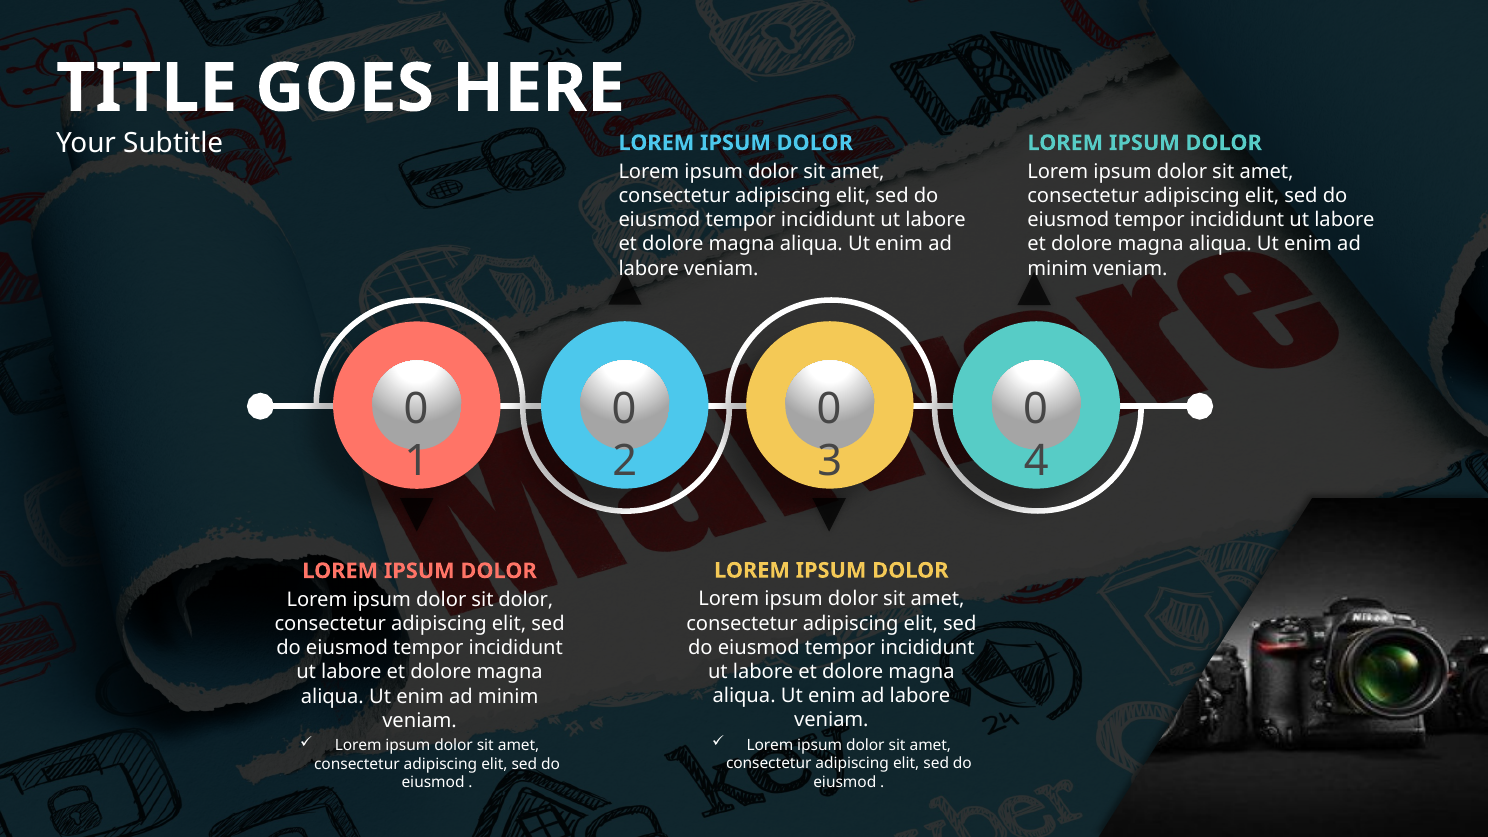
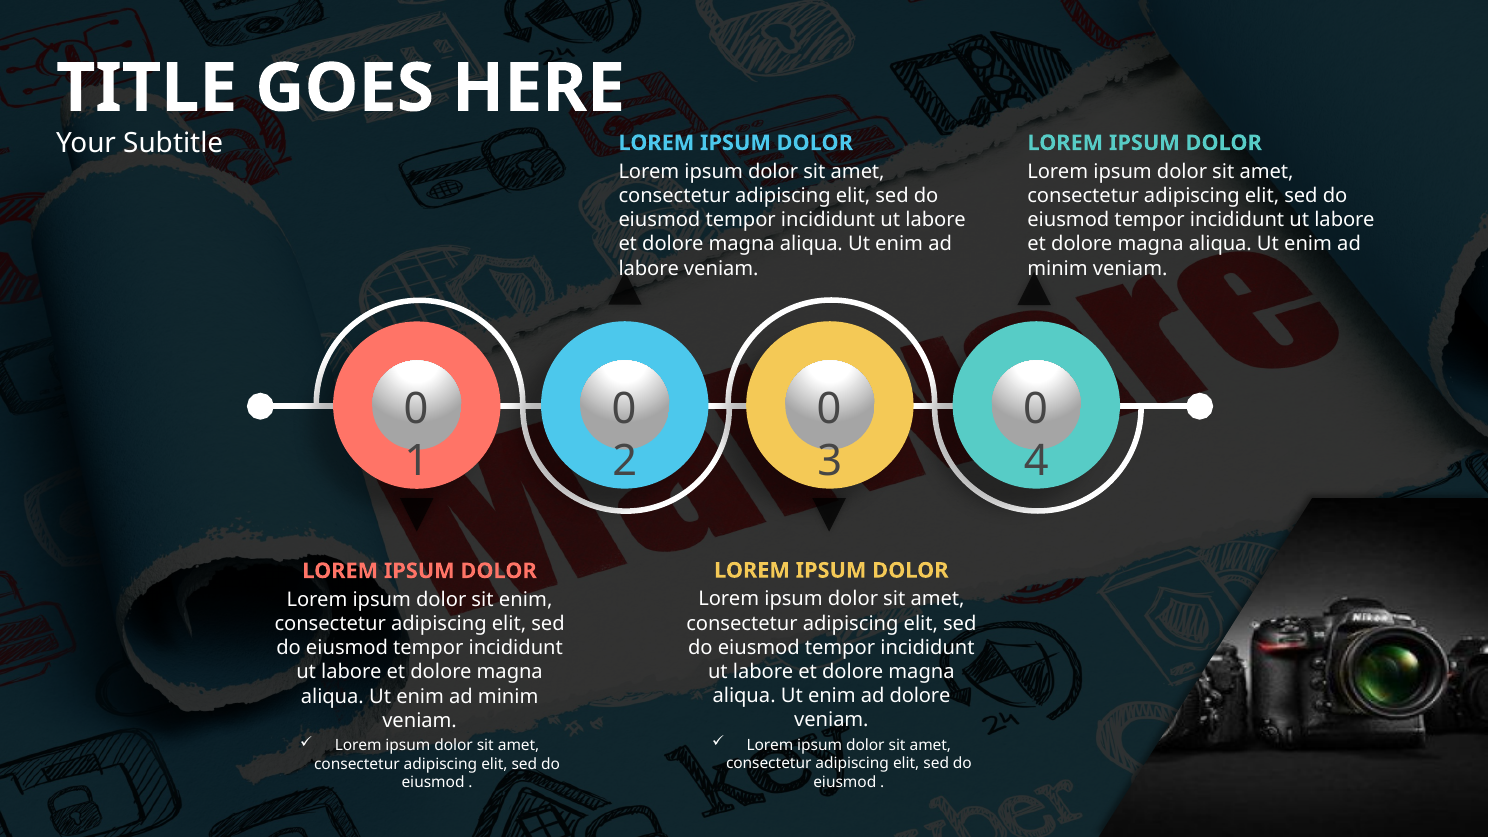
sit dolor: dolor -> enim (526, 600)
labore: labore -> dolore (920, 696)
